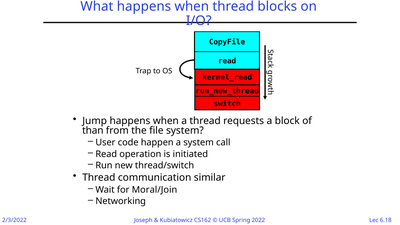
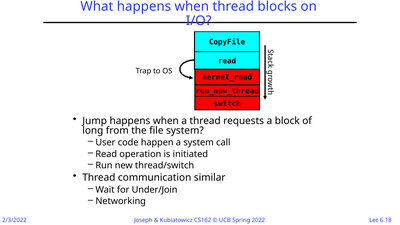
than: than -> long (93, 130)
Moral/Join: Moral/Join -> Under/Join (155, 190)
